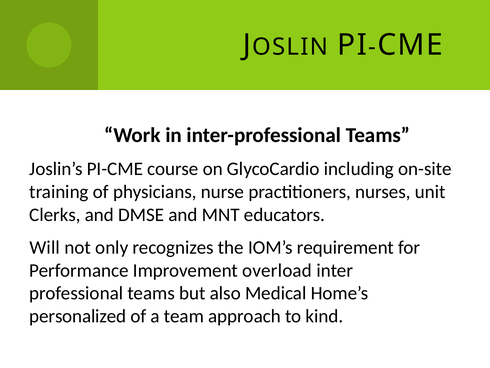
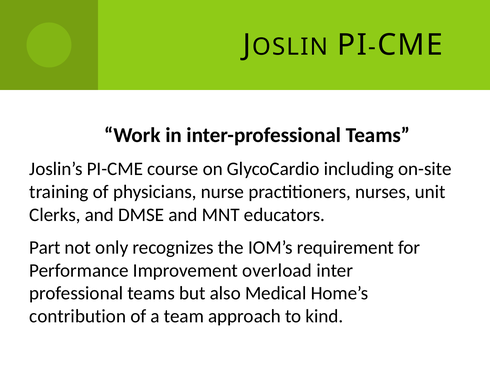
Will: Will -> Part (45, 247)
personalized: personalized -> contribution (78, 316)
